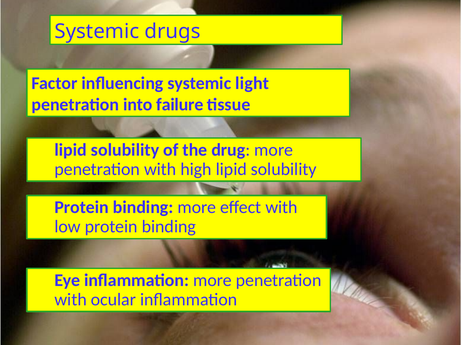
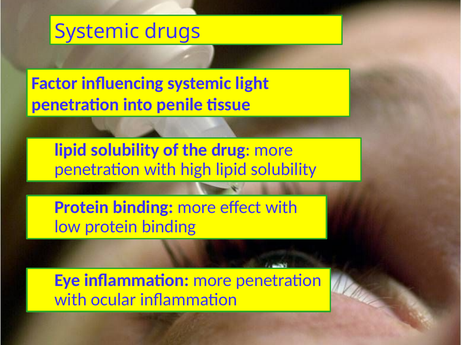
failure: failure -> penile (180, 105)
